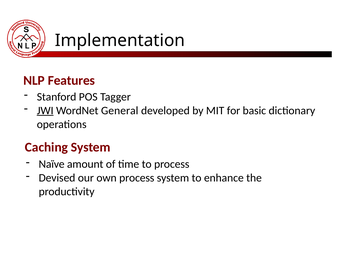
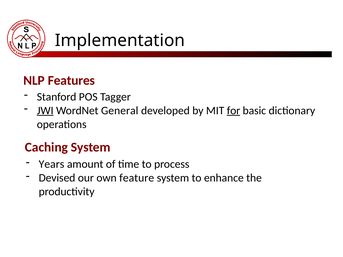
for underline: none -> present (234, 111)
Naïve: Naïve -> Years (52, 164)
own process: process -> feature (137, 178)
